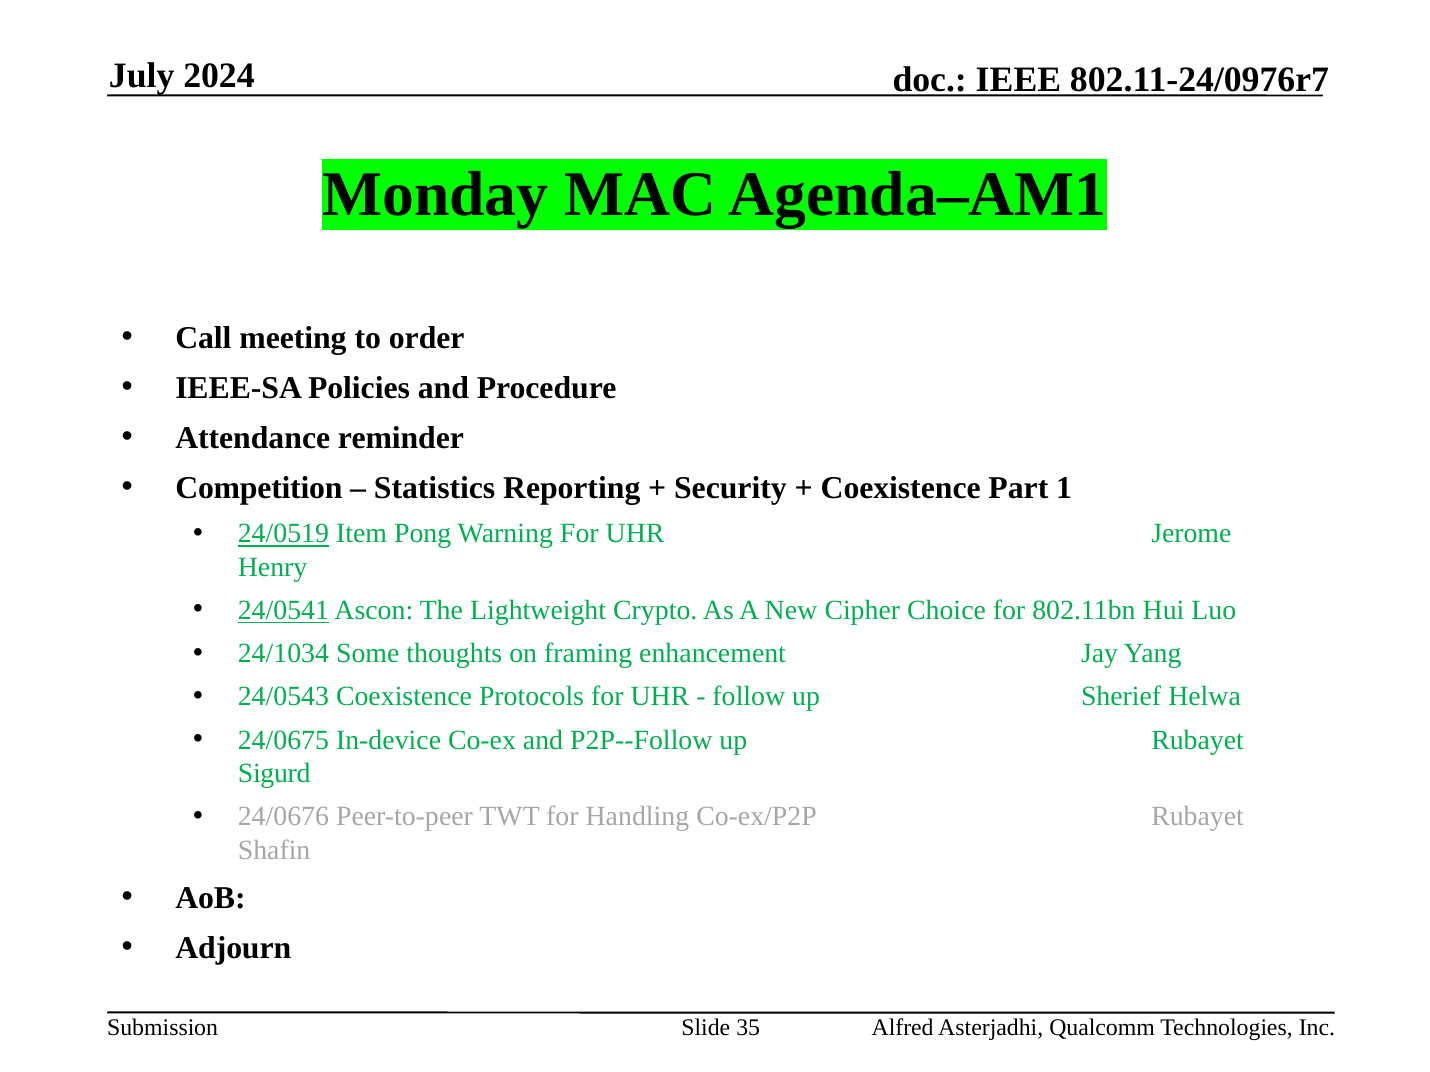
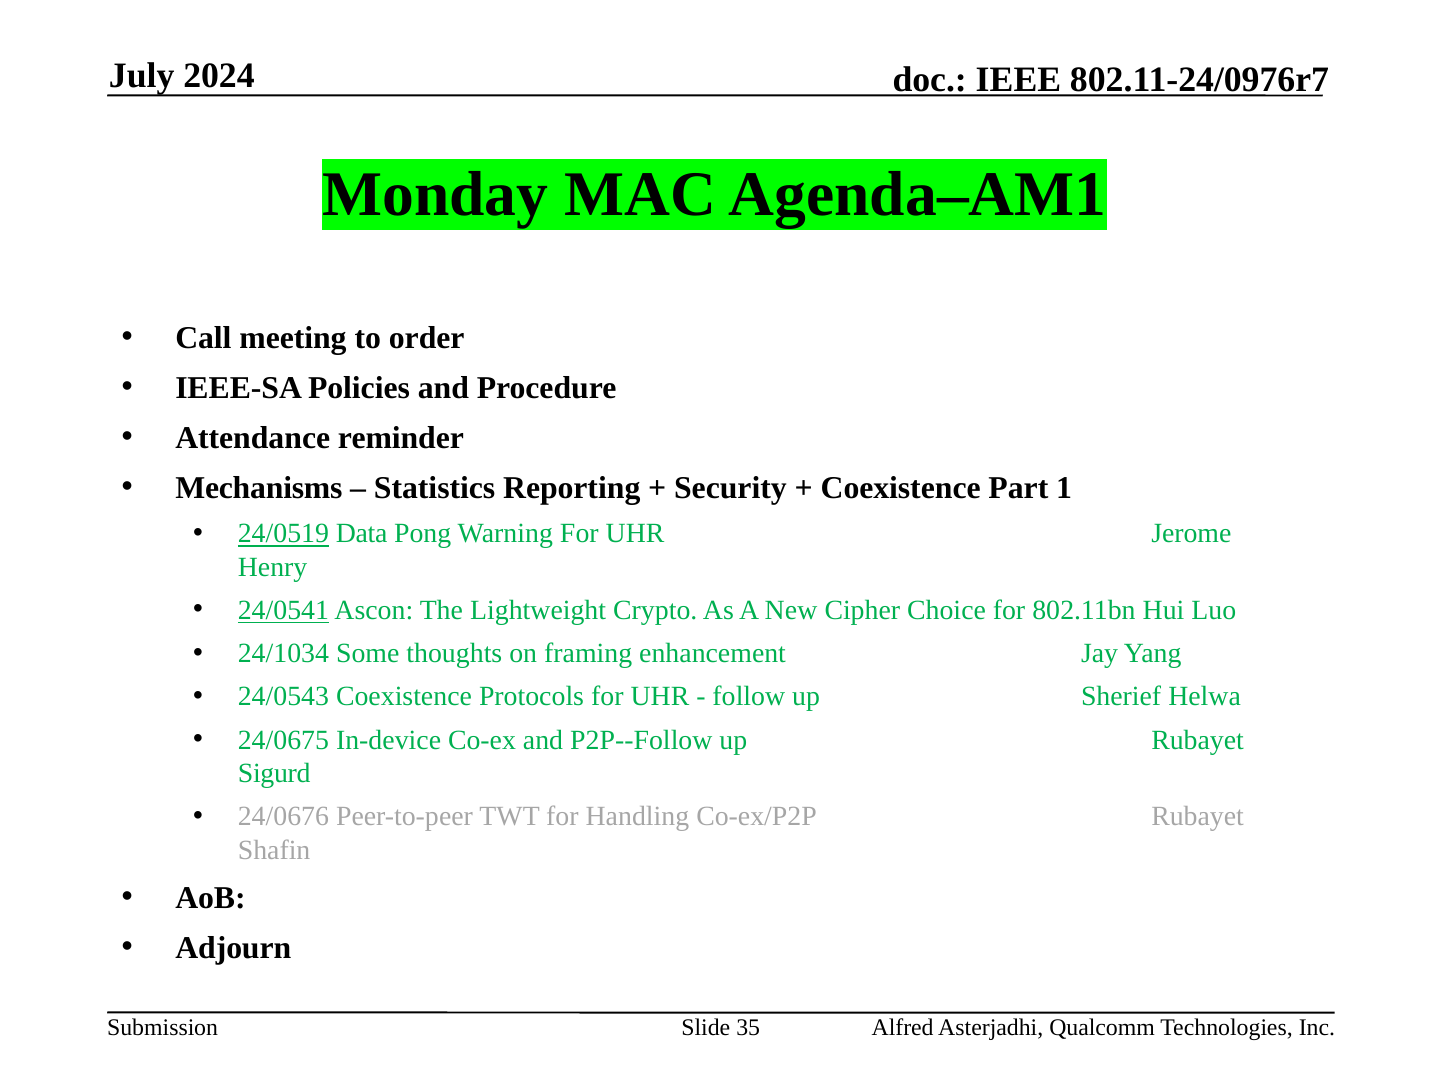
Competition: Competition -> Mechanisms (259, 488)
Item: Item -> Data (362, 534)
